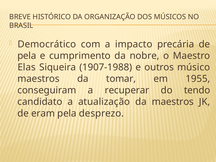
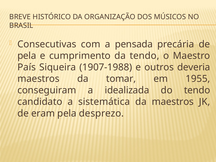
Democrático: Democrático -> Consecutivas (47, 44)
impacto: impacto -> pensada (134, 44)
da nobre: nobre -> tendo (144, 56)
Elas: Elas -> País (27, 67)
músico: músico -> deveria (194, 67)
recuperar: recuperar -> idealizada (127, 90)
atualização: atualização -> sistemática (104, 102)
